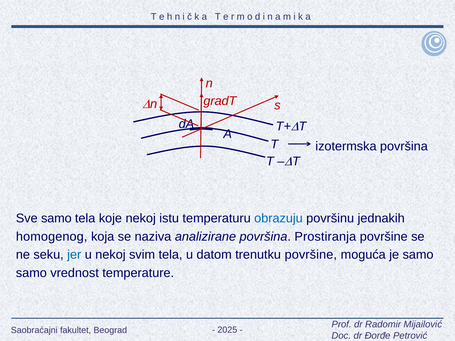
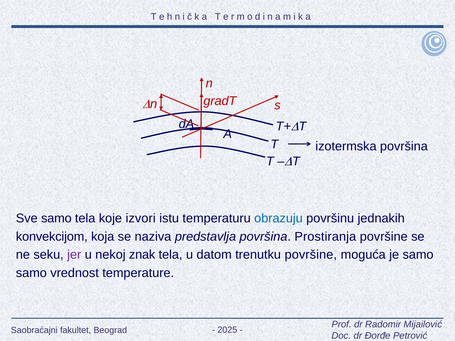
koje nekoj: nekoj -> izvori (141, 218)
homogenog: homogenog -> konvekcijom (52, 237)
analizirane: analizirane -> predstavlja (205, 237)
jer colour: blue -> purple (74, 255)
svim: svim -> znak (142, 255)
